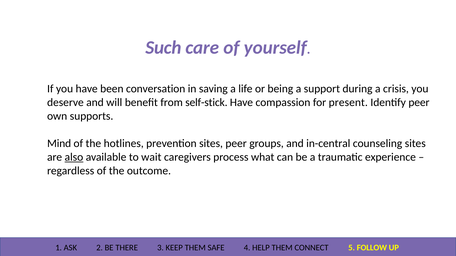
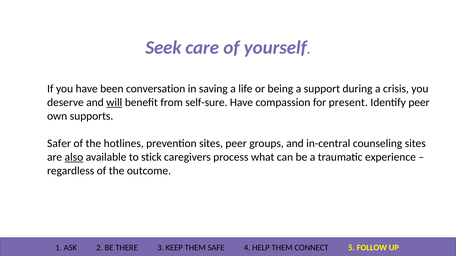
Such: Such -> Seek (164, 48)
will underline: none -> present (114, 103)
self-stick: self-stick -> self-sure (206, 103)
Mind: Mind -> Safer (59, 144)
wait: wait -> stick (151, 157)
